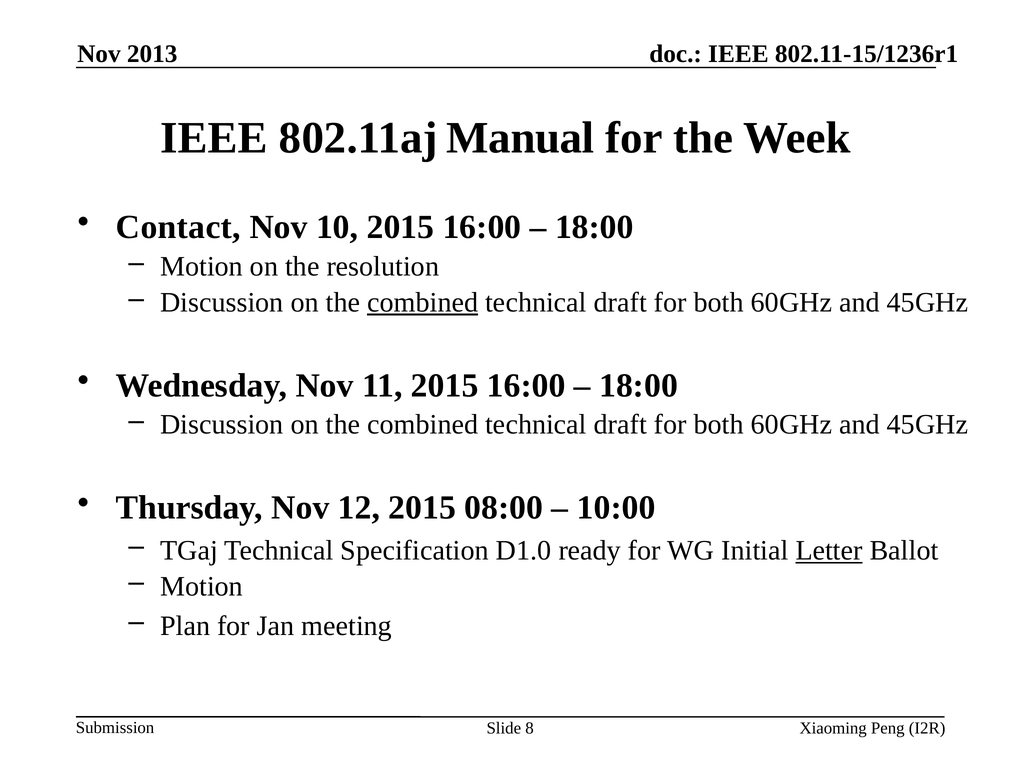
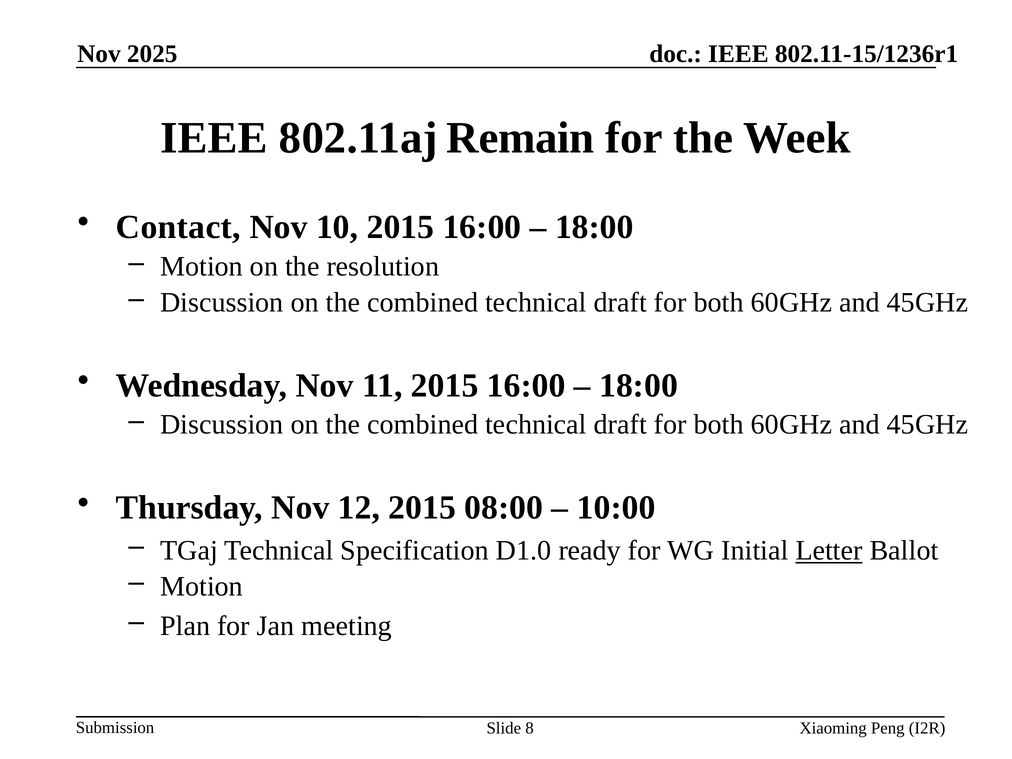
2013: 2013 -> 2025 (152, 54)
Manual: Manual -> Remain (520, 138)
combined underline: present -> none (423, 302)
